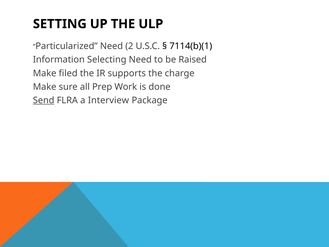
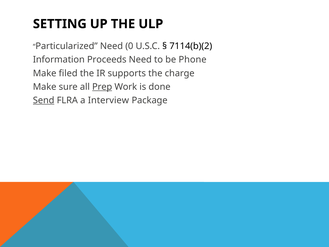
2: 2 -> 0 (129, 46)
7114(b)(1: 7114(b)(1 -> 7114(b)(2 (191, 46)
Selecting: Selecting -> Proceeds (107, 60)
Raised: Raised -> Phone (193, 60)
Prep underline: none -> present (102, 87)
